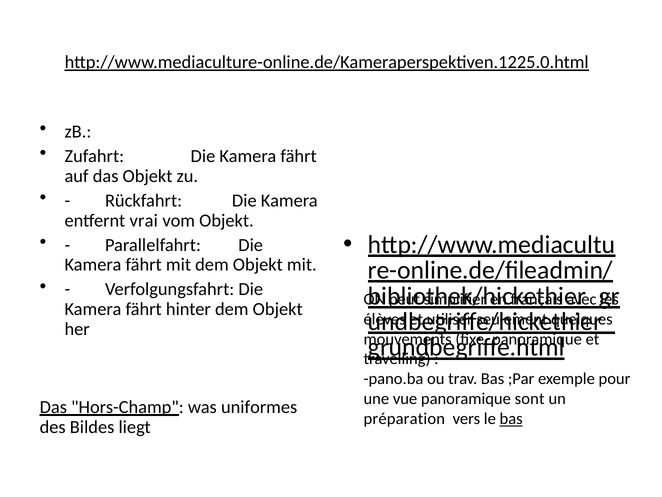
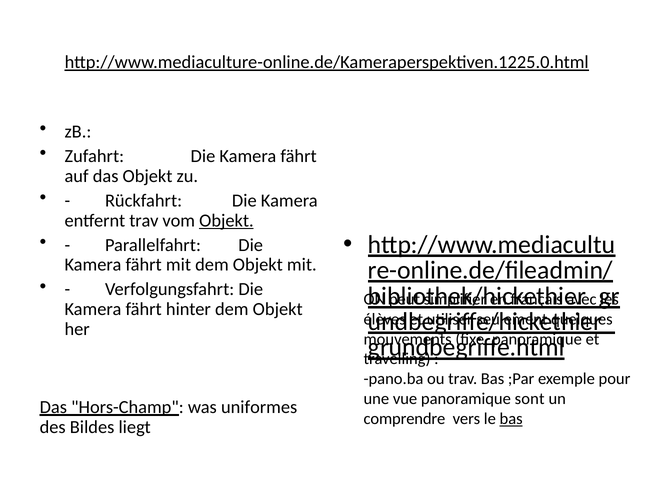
entfernt vrai: vrai -> trav (144, 220)
Objekt underline: none -> present (226, 220)
préparation: préparation -> comprendre (404, 418)
